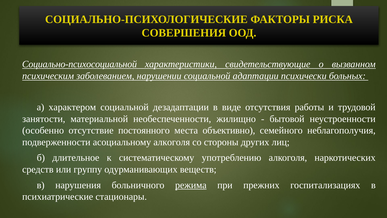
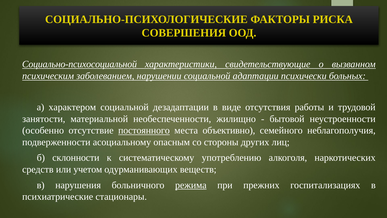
постоянного underline: none -> present (144, 130)
асоциальному алкоголя: алкоголя -> опасным (172, 142)
длительное: длительное -> склонности (76, 158)
группу: группу -> учетом (88, 169)
